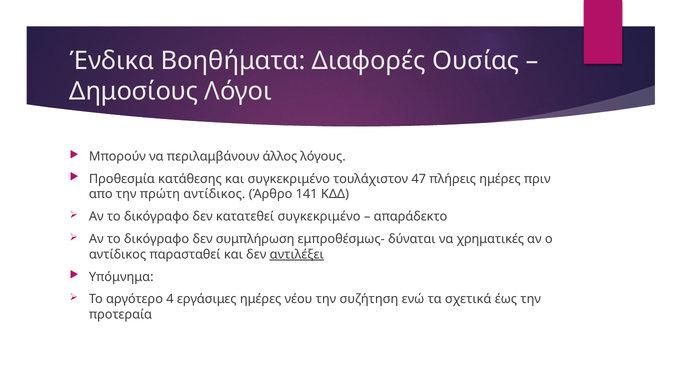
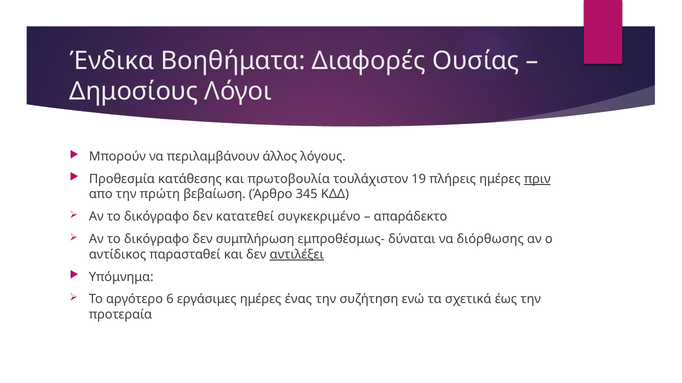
και συγκεκριμένο: συγκεκριμένο -> πρωτοβουλία (289, 179)
47: 47 -> 19 (419, 179)
πριν underline: none -> present (537, 179)
πρώτη αντίδικος: αντίδικος -> βεβαίωση (214, 195)
141: 141 -> 345 (307, 195)
χρηματικές: χρηματικές -> διόρθωσης (490, 239)
4: 4 -> 6 (170, 300)
νέου: νέου -> ένας (298, 300)
